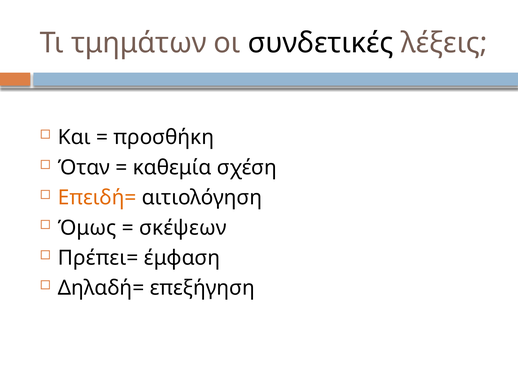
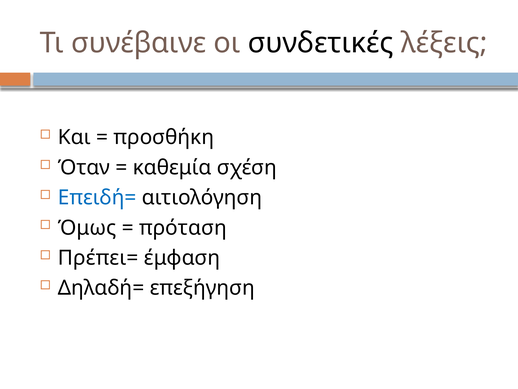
τμημάτων: τμημάτων -> συνέβαινε (139, 43)
Επειδή= colour: orange -> blue (97, 197)
σκέψεων: σκέψεων -> πρόταση (183, 228)
